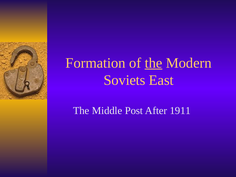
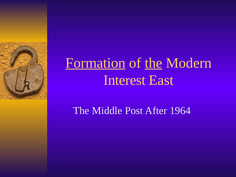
Formation underline: none -> present (96, 63)
Soviets: Soviets -> Interest (124, 80)
1911: 1911 -> 1964 (180, 111)
